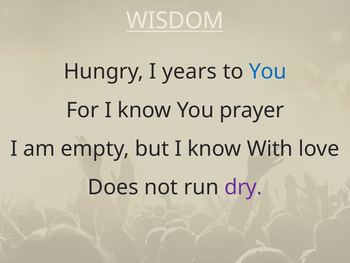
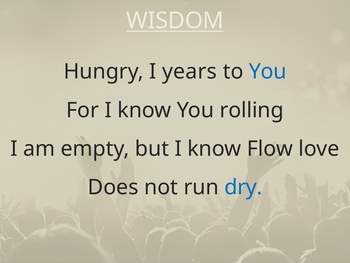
prayer: prayer -> rolling (252, 110)
With: With -> Flow (270, 148)
dry colour: purple -> blue (243, 187)
